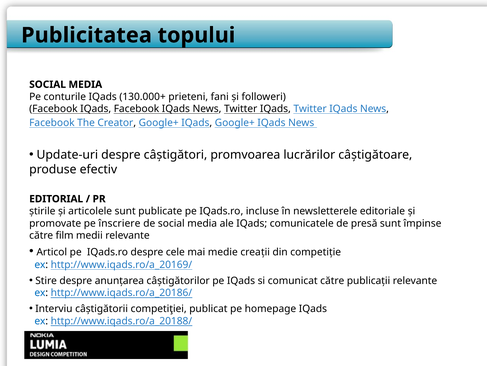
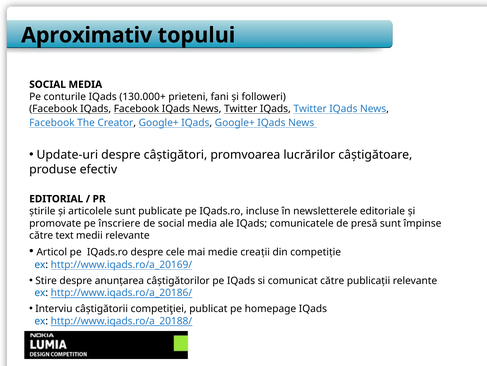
Publicitatea: Publicitatea -> Aproximativ (87, 35)
film: film -> text (65, 235)
